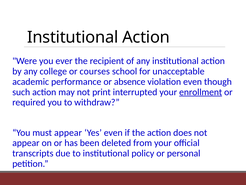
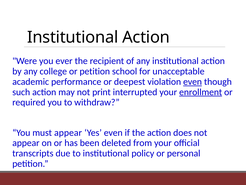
or courses: courses -> petition (95, 71)
absence: absence -> deepest (130, 81)
even underline: none -> present (193, 81)
